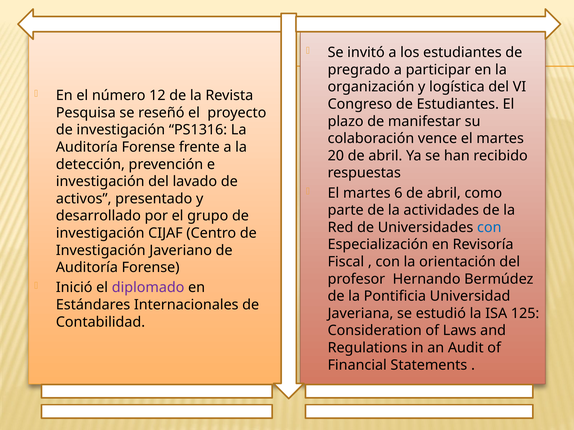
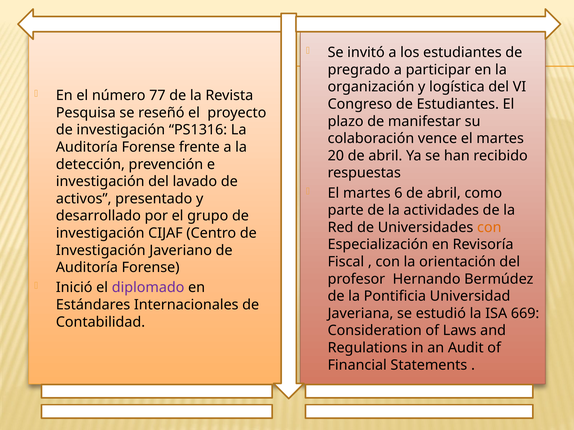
12: 12 -> 77 (157, 96)
con colour: blue -> orange (489, 228)
125: 125 -> 669 (525, 314)
